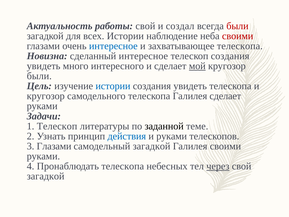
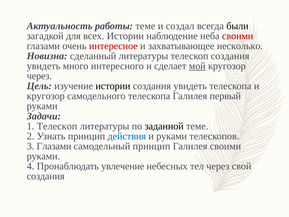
работы свой: свой -> теме (145, 26)
были colour: red -> black (237, 26)
интересное colour: blue -> red (113, 46)
захватывающее телескопа: телескопа -> несколько (240, 46)
сделанный интересное: интересное -> литературы (143, 56)
были: были -> через (39, 76)
истории colour: blue -> black (113, 86)
Галилея сделает: сделает -> первый (225, 96)
самодельный загадкой: загадкой -> принцип (152, 146)
Пронаблюдать телескопа: телескопа -> увлечение (123, 166)
через underline: present -> none (218, 166)
загадкой: загадкой -> создания (46, 176)
